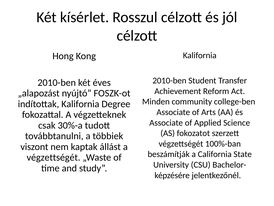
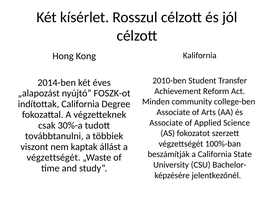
2010-ben: 2010-ben -> 2014-ben (57, 82)
indítottak Kalifornia: Kalifornia -> California (80, 104)
